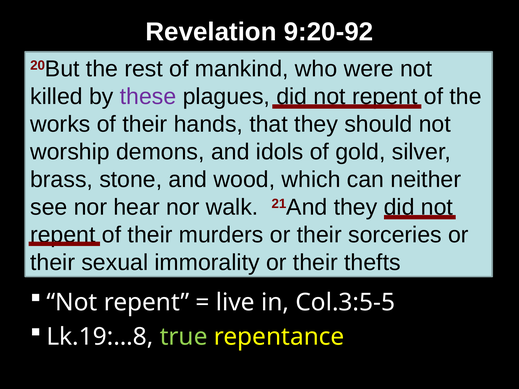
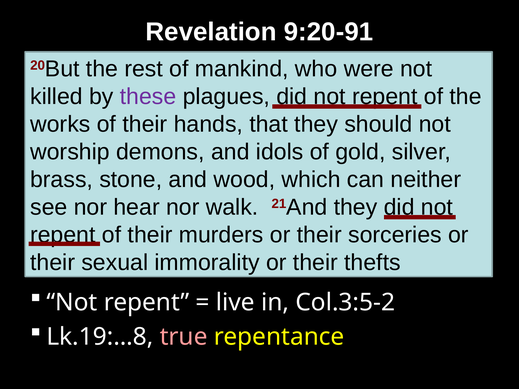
9:20-92: 9:20-92 -> 9:20-91 (329, 32)
Col.3:5-5: Col.3:5-5 -> Col.3:5-2 (345, 303)
true colour: light green -> pink (184, 337)
